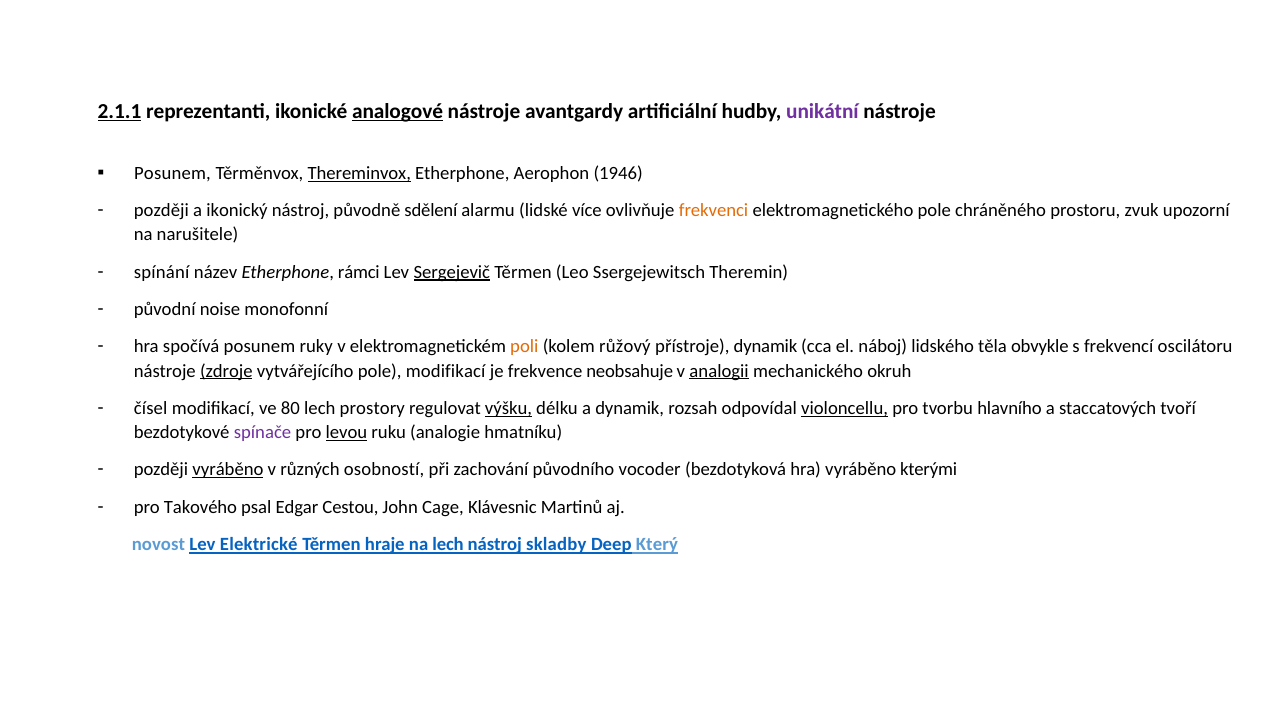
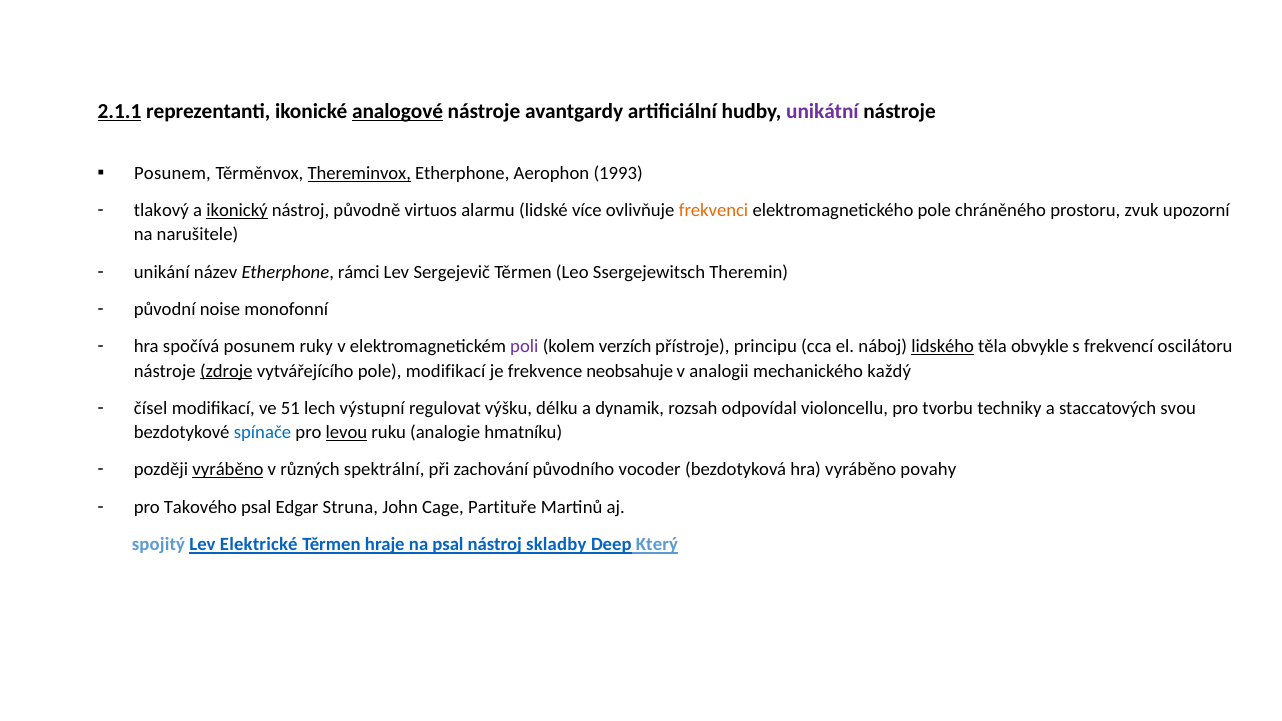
1946: 1946 -> 1993 (618, 173)
později: později -> tlakový (161, 211)
ikonický underline: none -> present (237, 211)
sdělení: sdělení -> virtuos (431, 211)
spínání: spínání -> unikání (162, 272)
Sergejevič underline: present -> none (452, 272)
poli colour: orange -> purple (524, 347)
růžový: růžový -> verzích (625, 347)
přístroje dynamik: dynamik -> principu (765, 347)
lidského underline: none -> present (943, 347)
analogii underline: present -> none (719, 371)
okruh: okruh -> každý (889, 371)
80: 80 -> 51 (290, 408)
prostory: prostory -> výstupní (372, 408)
výšku underline: present -> none (509, 408)
violoncellu underline: present -> none (845, 408)
hlavního: hlavního -> techniky (1009, 408)
tvoří: tvoří -> svou (1178, 408)
spínače colour: purple -> blue (262, 432)
osobností: osobností -> spektrální (384, 470)
kterými: kterými -> povahy (928, 470)
Cestou: Cestou -> Struna (350, 507)
Klávesnic: Klávesnic -> Partituře (502, 507)
novost: novost -> spojitý (158, 545)
na lech: lech -> psal (448, 545)
